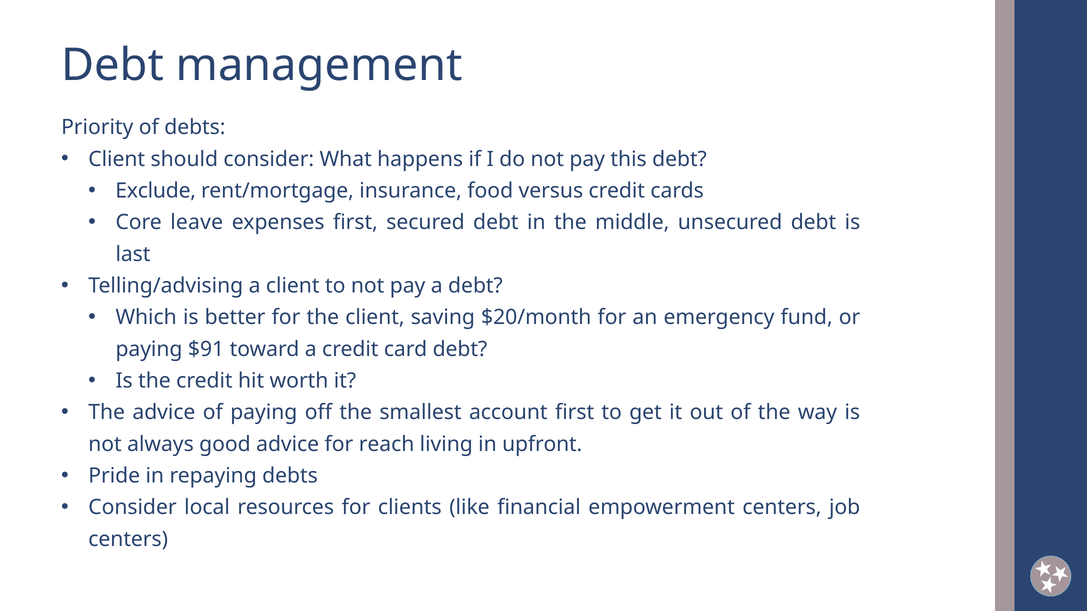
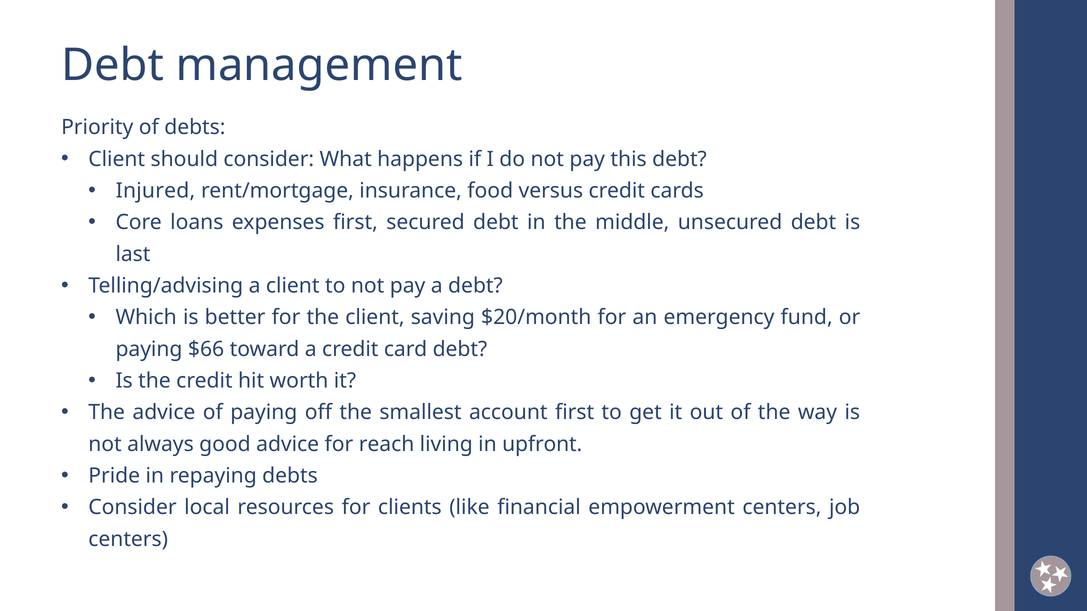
Exclude: Exclude -> Injured (155, 191)
leave: leave -> loans (197, 223)
$91: $91 -> $66 (206, 349)
